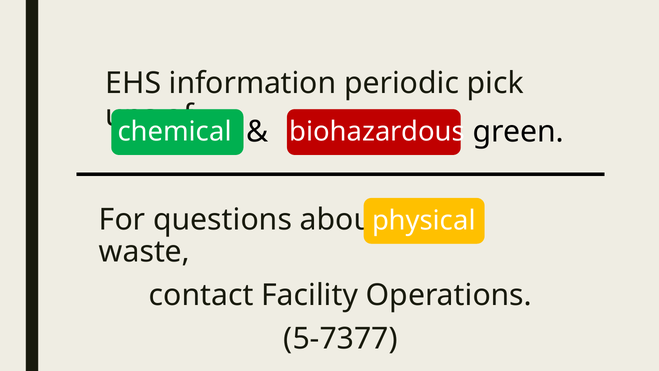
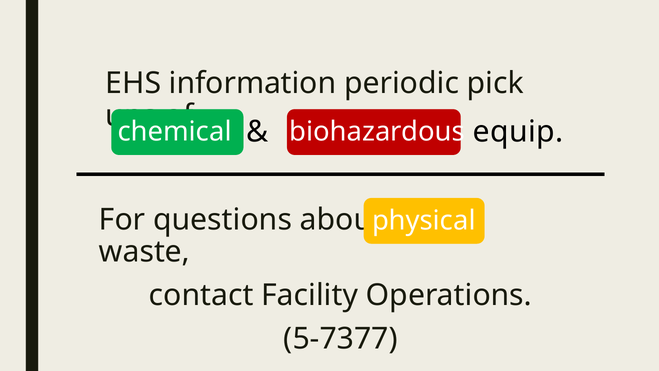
green: green -> equip (518, 132)
